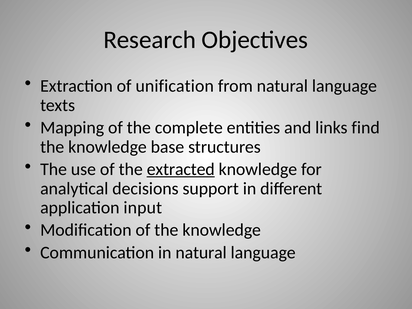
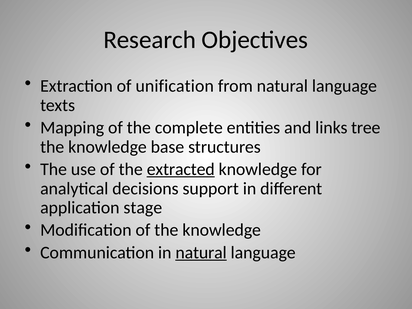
find: find -> tree (366, 128)
input: input -> stage (143, 208)
natural underline: none -> present (201, 253)
